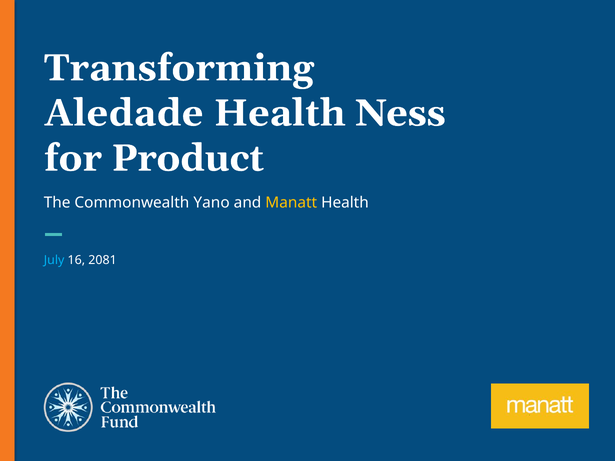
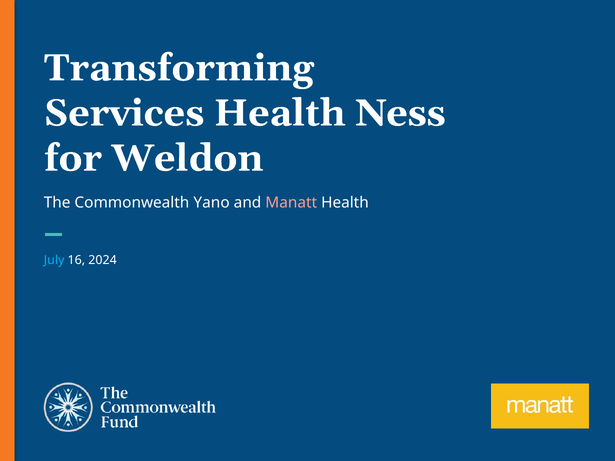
Aledade: Aledade -> Services (124, 113)
Product: Product -> Weldon (187, 158)
Manatt colour: yellow -> pink (291, 203)
2081: 2081 -> 2024 (103, 260)
